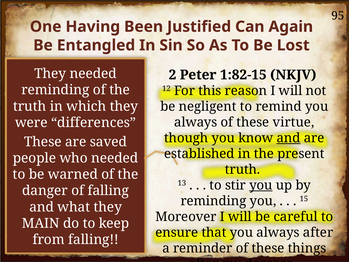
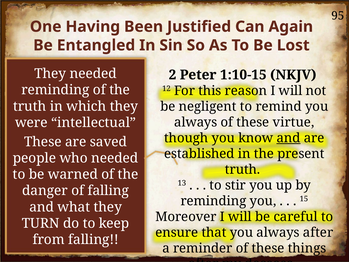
1:82-15: 1:82-15 -> 1:10-15 (243, 75)
differences: differences -> intellectual (94, 122)
you underline: present -> none (261, 185)
MAIN: MAIN -> TURN (41, 223)
